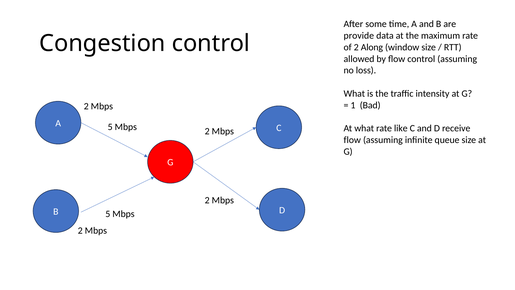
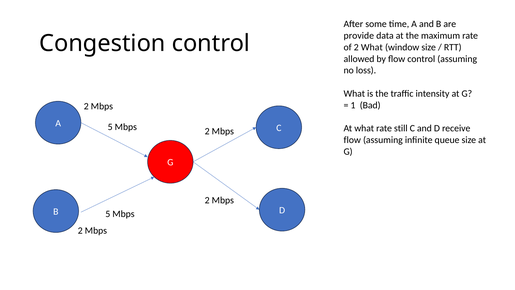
2 Along: Along -> What (372, 47)
like: like -> still (401, 128)
